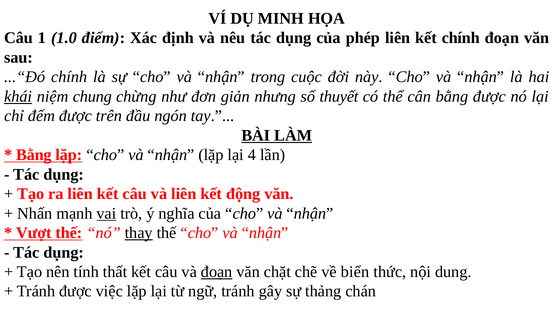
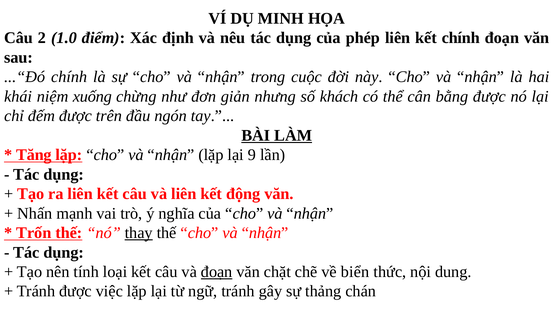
1: 1 -> 2 (42, 38)
khái underline: present -> none (18, 97)
chung: chung -> xuống (92, 97)
thuyết: thuyết -> khách (339, 97)
Bằng: Bằng -> Tăng (34, 155)
4: 4 -> 9 (252, 155)
vai underline: present -> none (106, 214)
Vượt: Vượt -> Trốn (34, 233)
thất: thất -> loại (115, 272)
